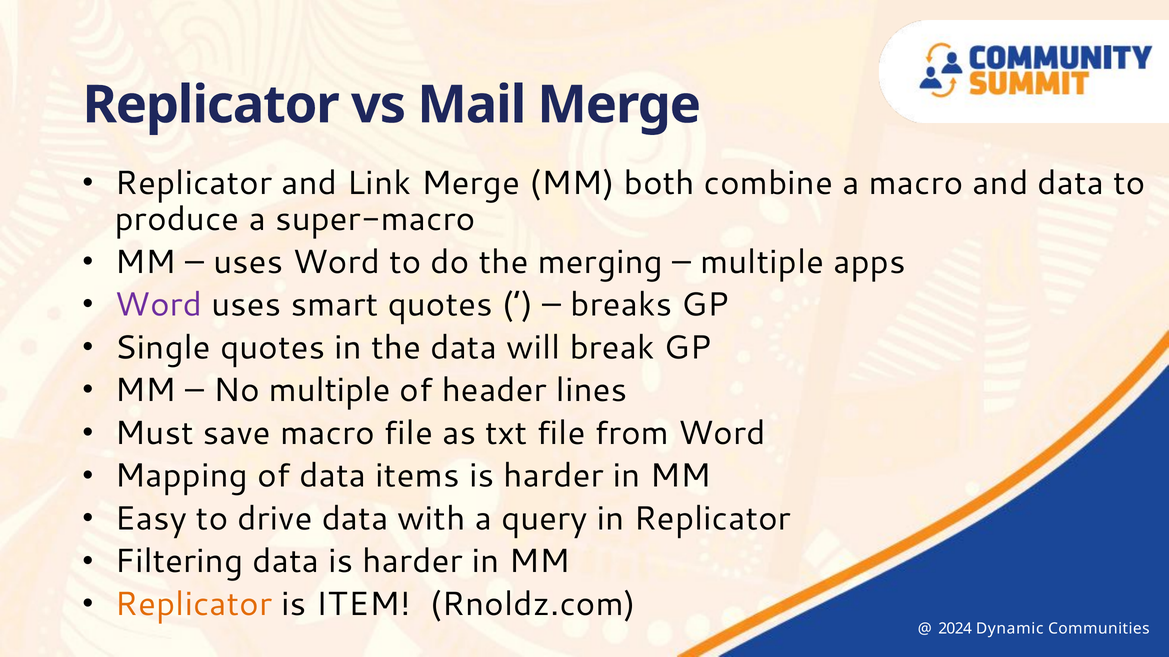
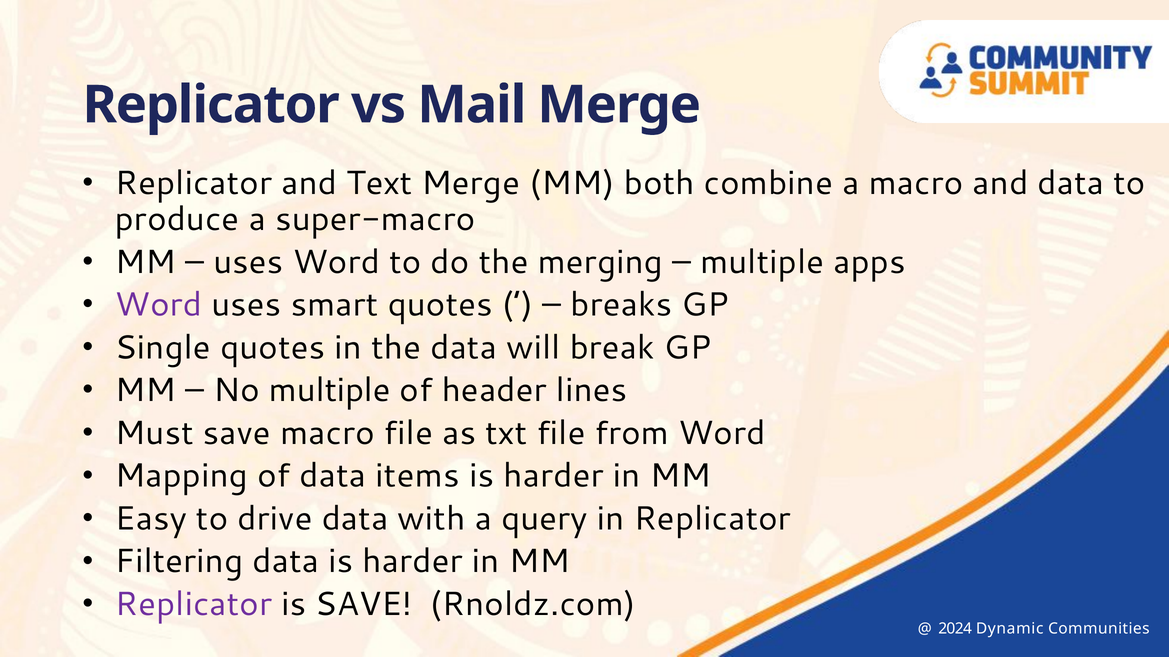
Link: Link -> Text (379, 183)
Replicator colour: orange -> purple (194, 605)
is ITEM: ITEM -> SAVE (364, 605)
